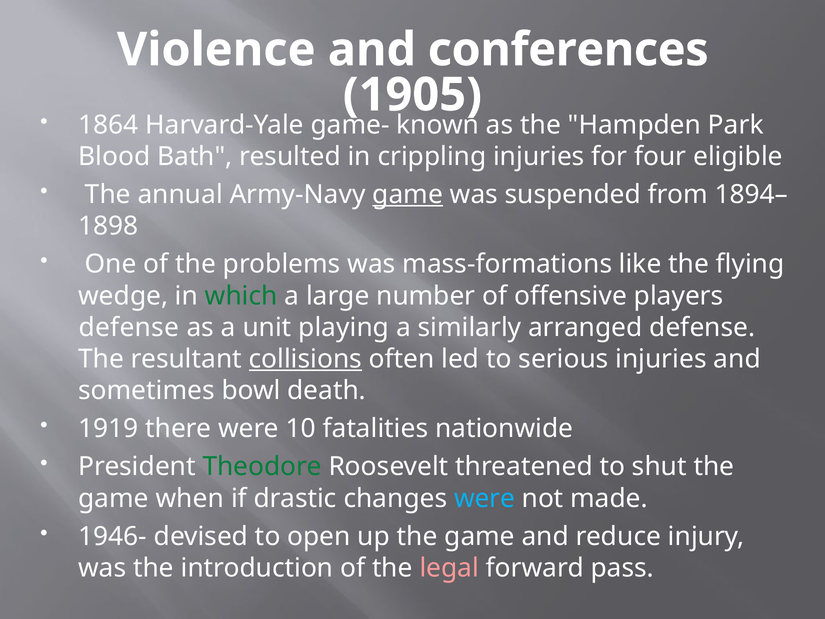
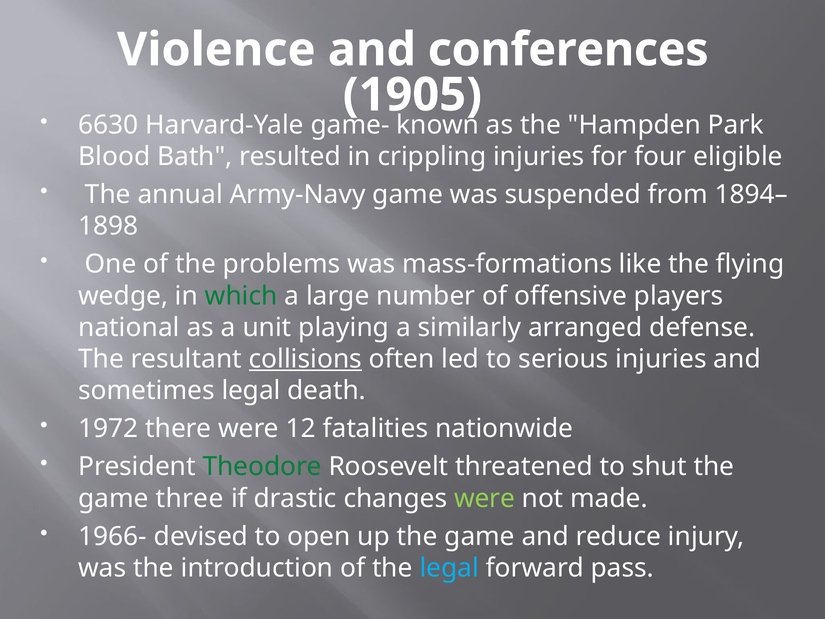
1864: 1864 -> 6630 (108, 125)
game underline: present -> none (408, 194)
defense: defense -> national (129, 327)
sometimes bowl: bowl -> legal (251, 391)
1919: 1919 -> 1972 (108, 429)
10: 10 -> 12 (301, 429)
when: when -> three (190, 498)
were colour: light blue -> light green (484, 498)
1946-: 1946- -> 1966- (113, 536)
legal colour: pink -> light blue (449, 568)
